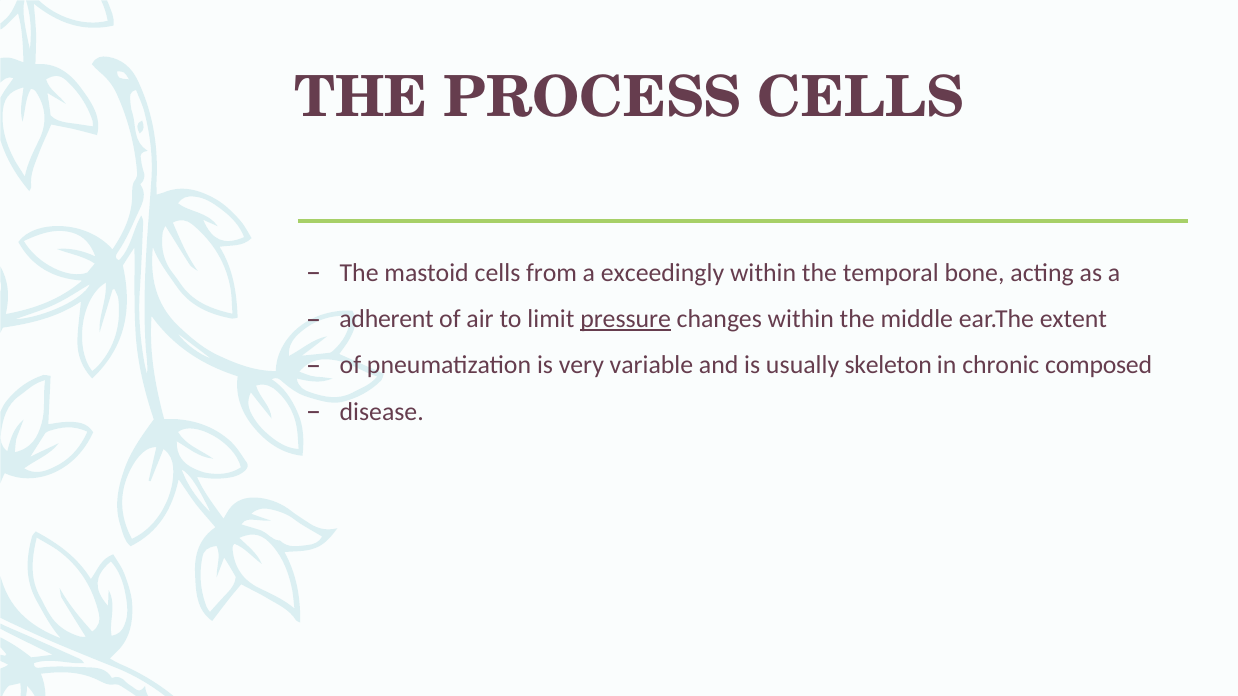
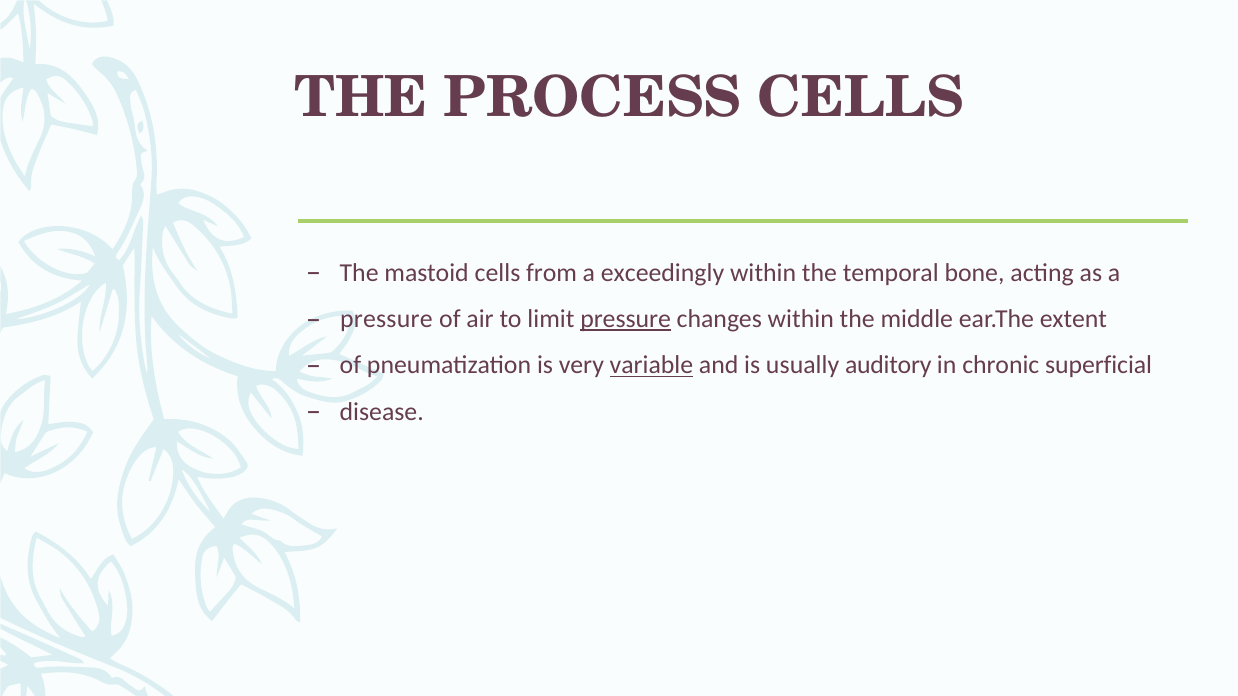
adherent: adherent -> pressure (386, 319)
variable underline: none -> present (651, 366)
skeleton: skeleton -> auditory (888, 366)
composed: composed -> superficial (1099, 366)
